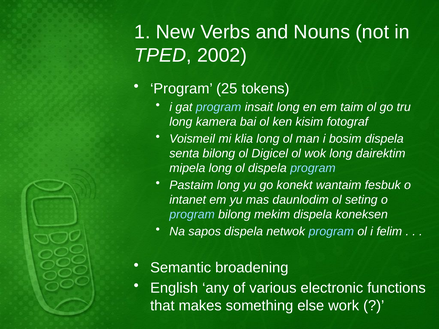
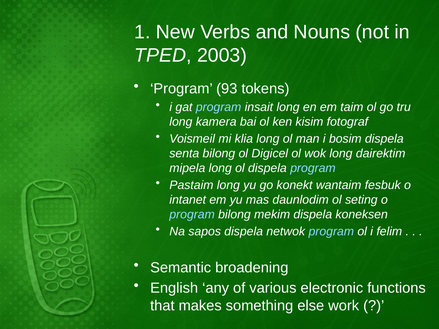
2002: 2002 -> 2003 (222, 56)
25: 25 -> 93 (227, 89)
